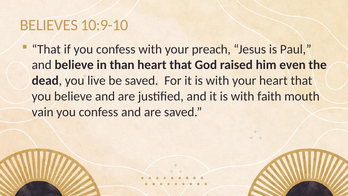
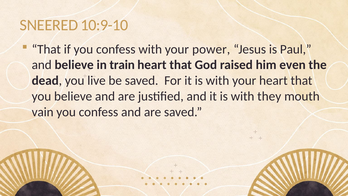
BELIEVES: BELIEVES -> SNEERED (49, 25)
preach: preach -> power (211, 49)
than: than -> train (122, 65)
faith: faith -> they (269, 96)
